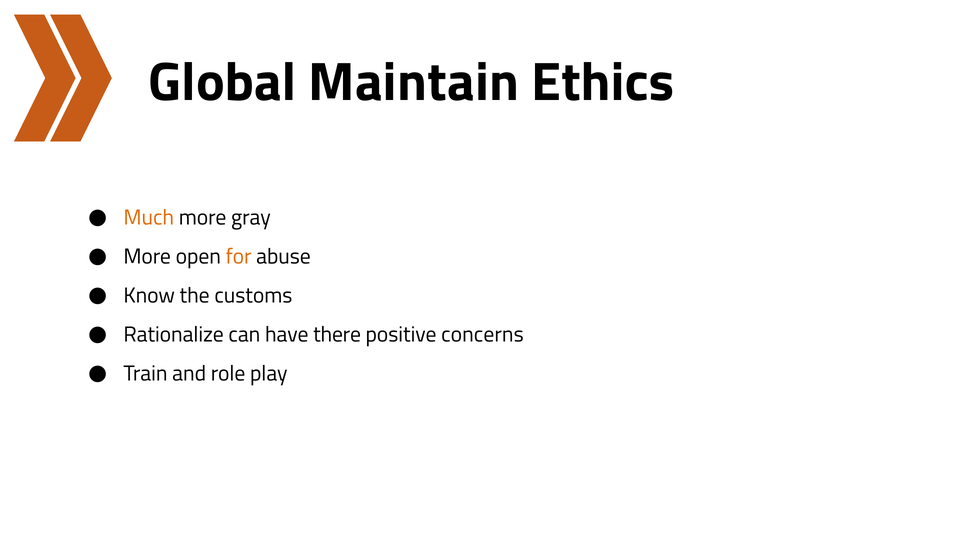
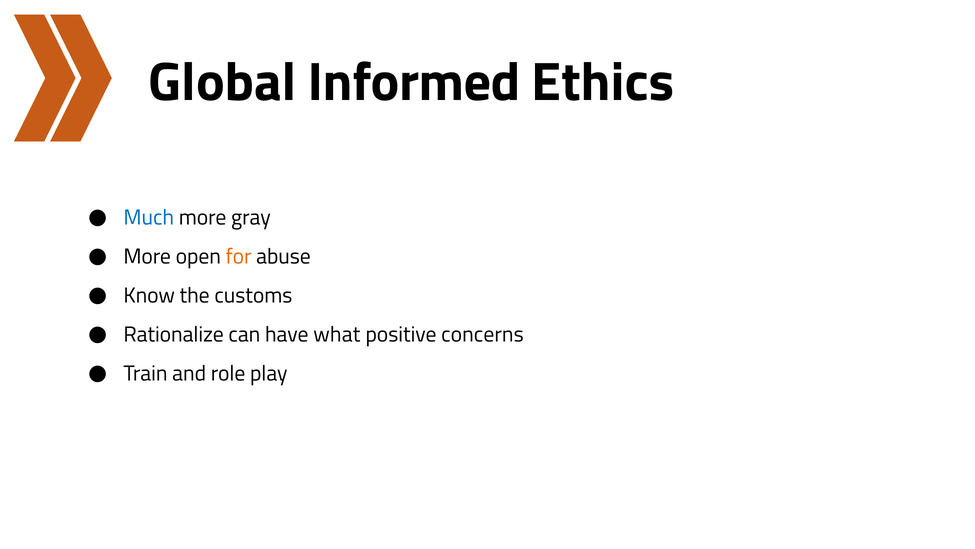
Maintain: Maintain -> Informed (414, 82)
Much colour: orange -> blue (149, 217)
there: there -> what (337, 334)
